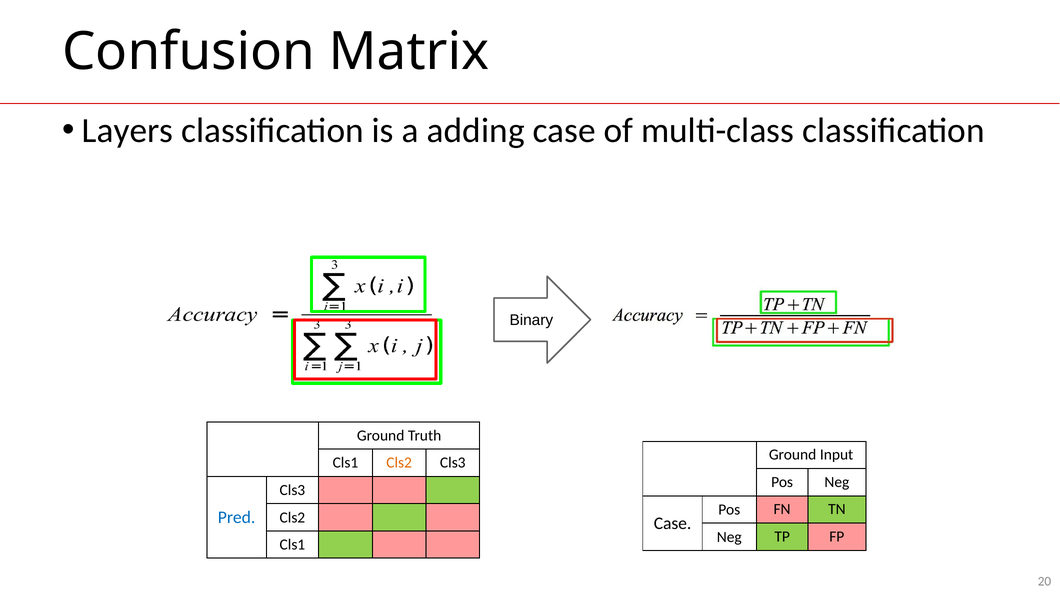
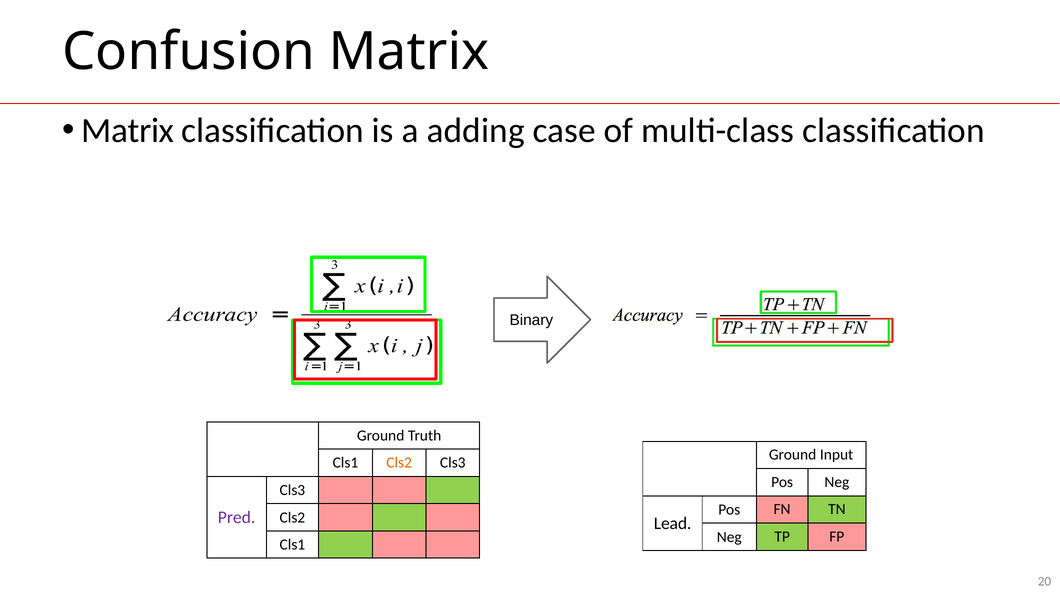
Layers: Layers -> Matrix (128, 130)
Pred colour: blue -> purple (237, 518)
Case: Case -> Lead (673, 524)
